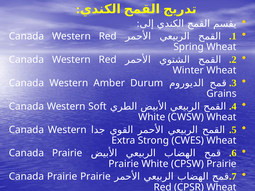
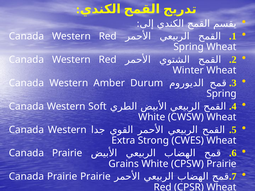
Grains: Grains -> Spring (222, 94)
Prairie: Prairie -> Grains (124, 164)
